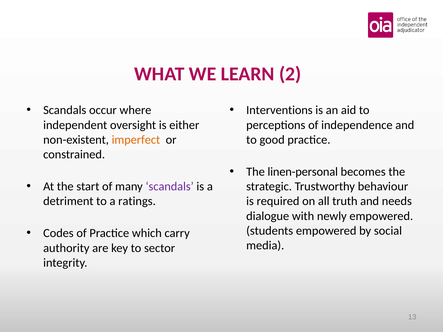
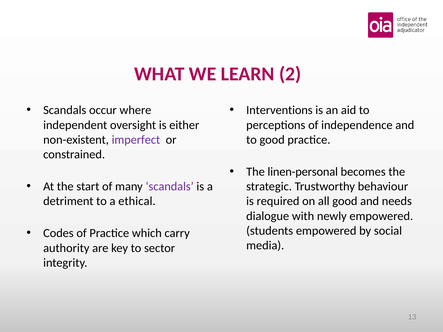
imperfect colour: orange -> purple (136, 140)
ratings: ratings -> ethical (137, 201)
all truth: truth -> good (345, 201)
